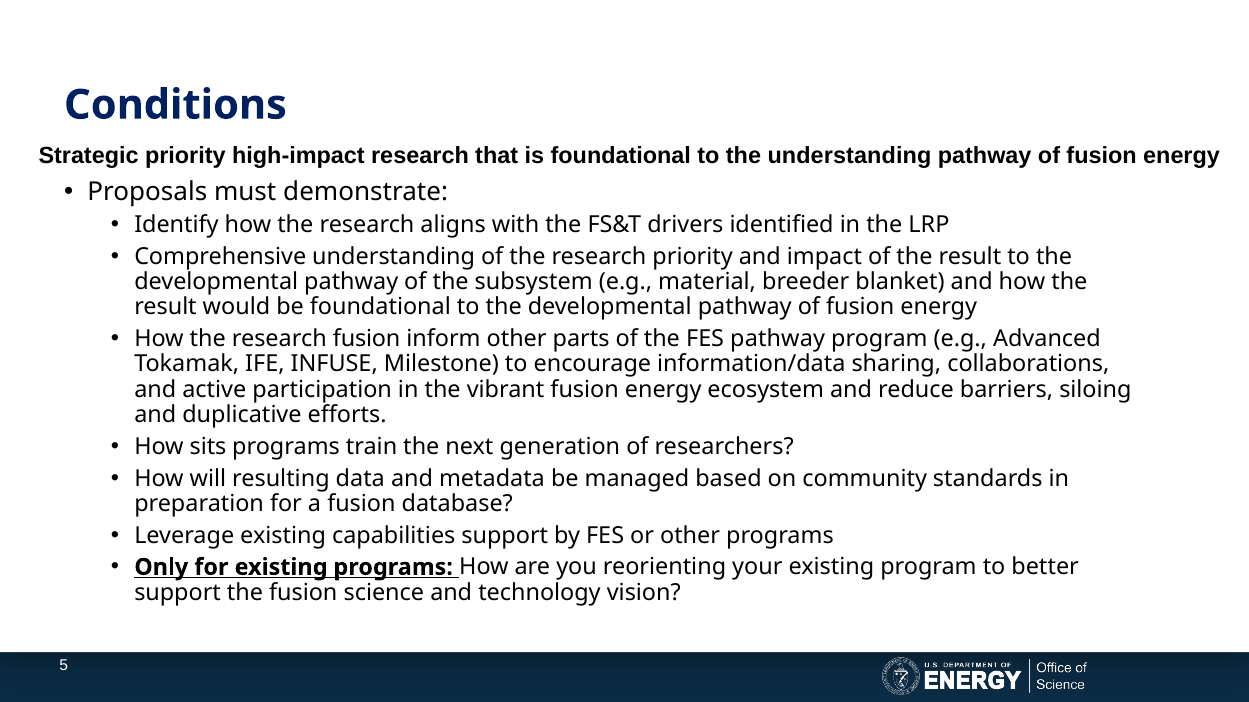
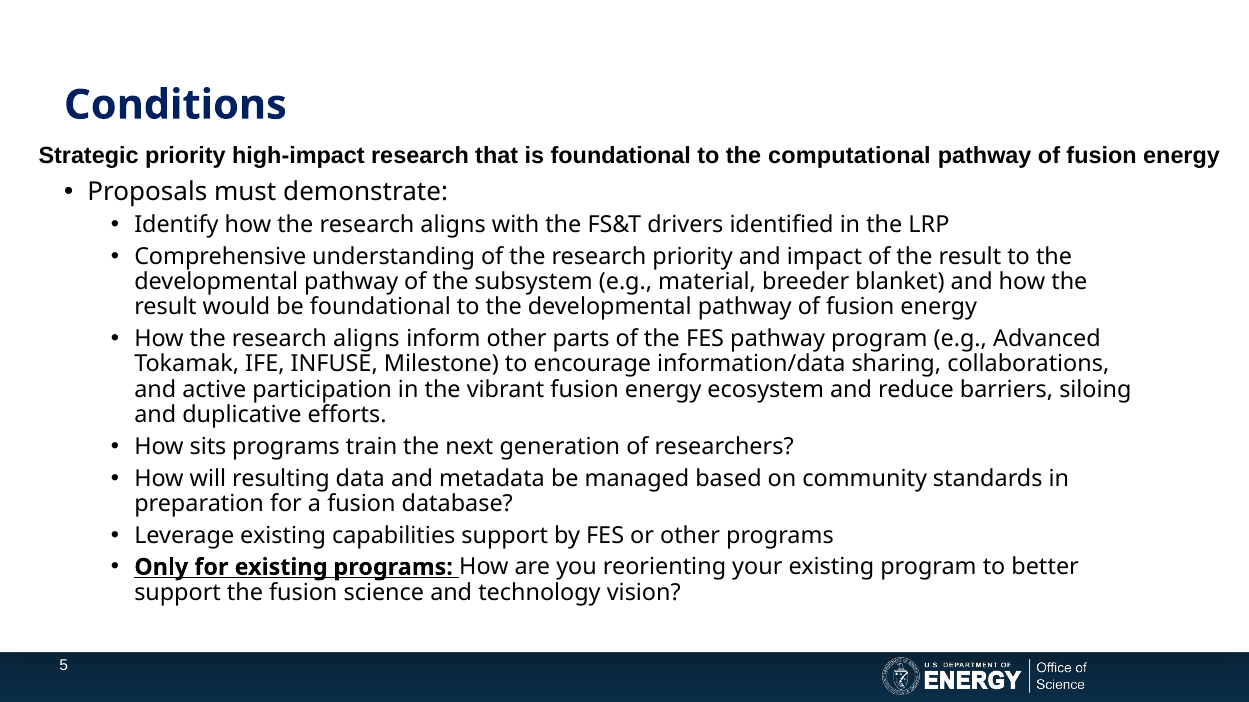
the understanding: understanding -> computational (849, 156)
fusion: fusion -> aligns (366, 339)
